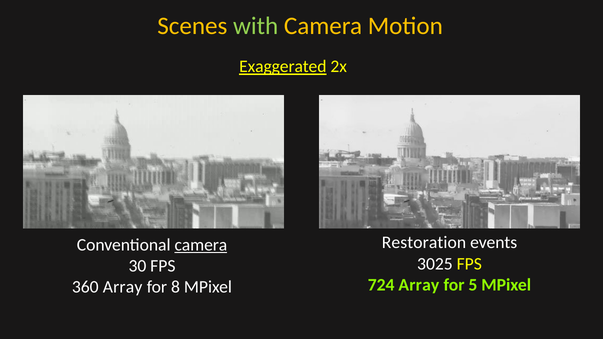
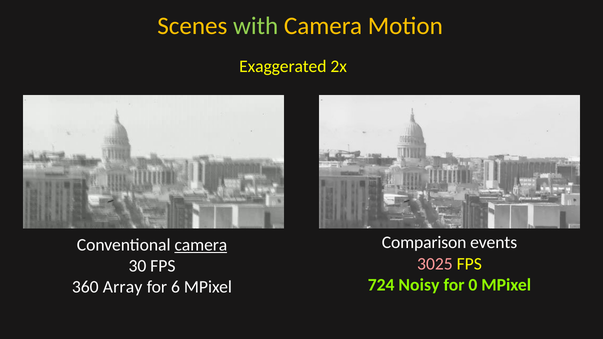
Exaggerated underline: present -> none (283, 67)
Restoration: Restoration -> Comparison (424, 243)
3025 colour: white -> pink (435, 264)
724 Array: Array -> Noisy (419, 285)
5: 5 -> 0 (473, 285)
8: 8 -> 6 (176, 287)
